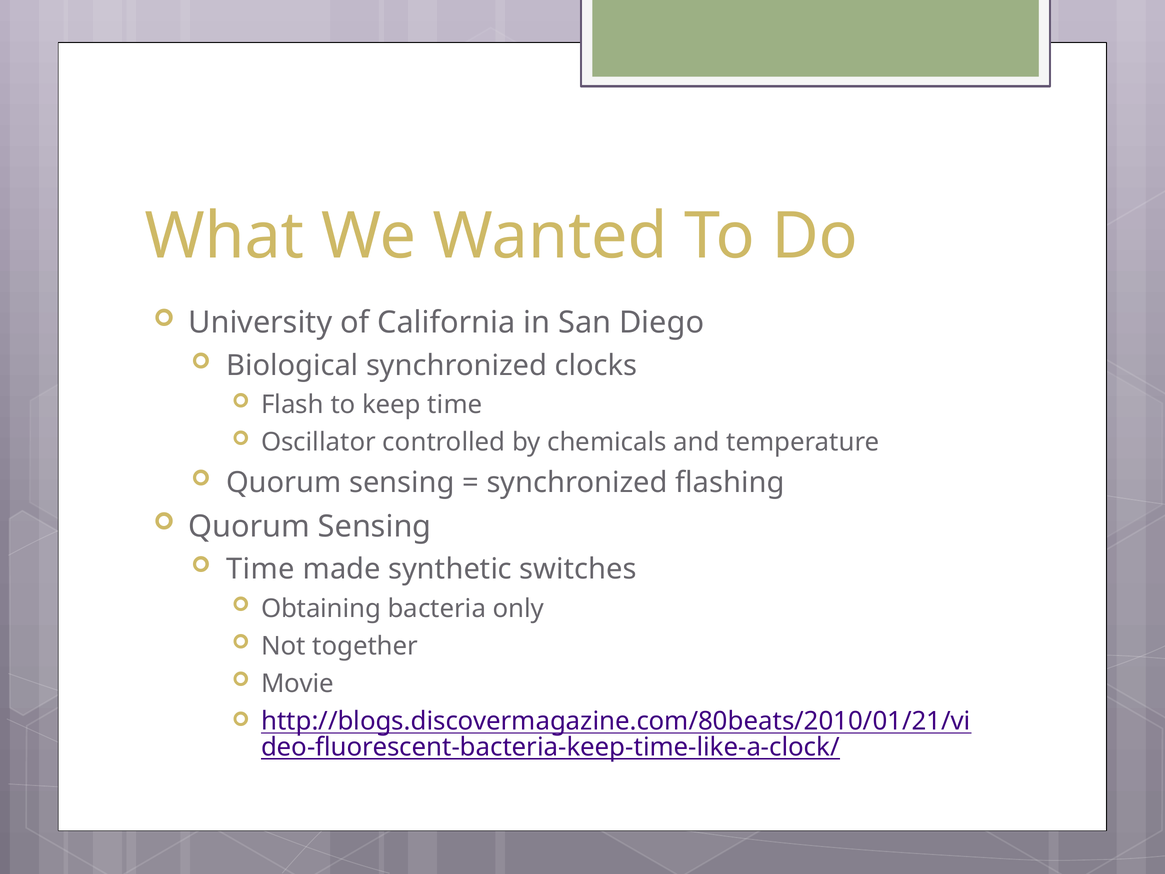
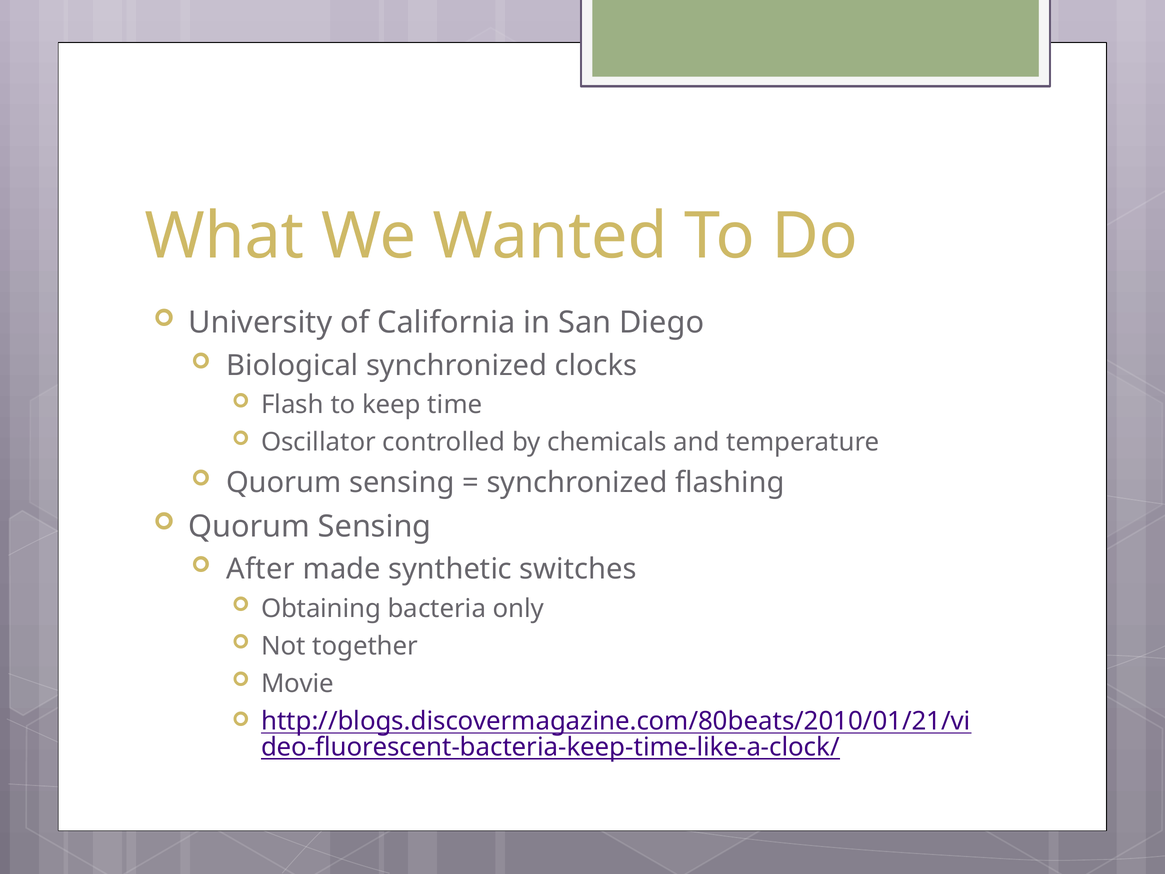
Time: Time -> After (261, 569)
